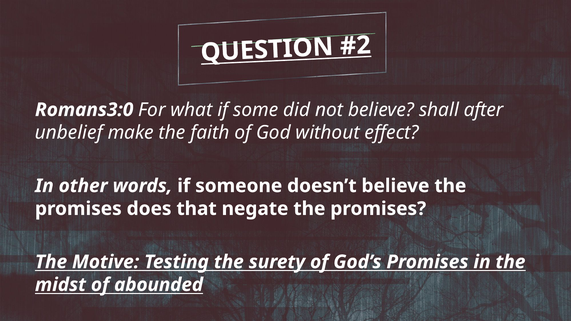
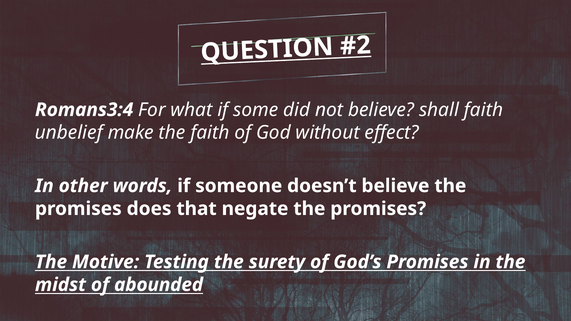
Romans3:0: Romans3:0 -> Romans3:4 (84, 110)
shall after: after -> faith (483, 110)
